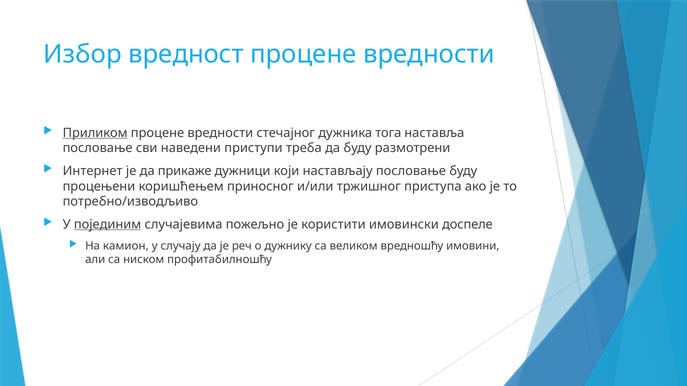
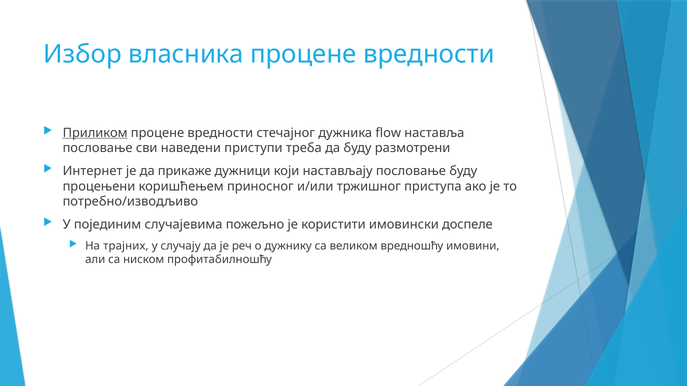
вредност: вредност -> власника (186, 54)
тога: тога -> flow (388, 133)
појединим underline: present -> none (108, 225)
камион: камион -> трајних (126, 246)
